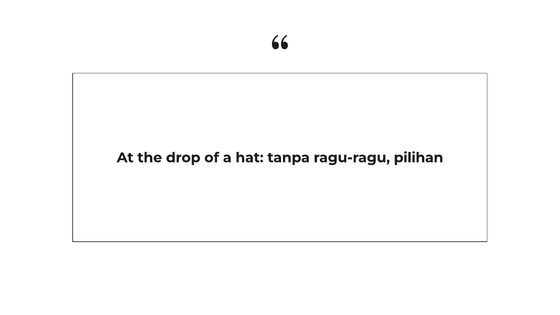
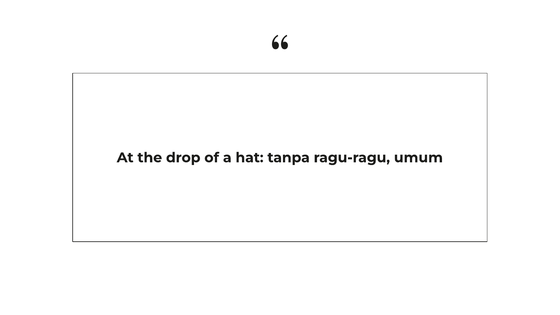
pilihan: pilihan -> umum (418, 158)
